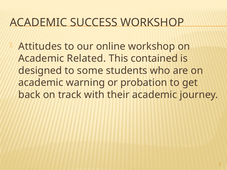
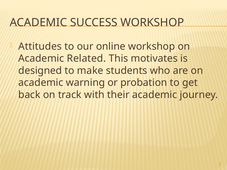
contained: contained -> motivates (154, 59)
some: some -> make (90, 71)
